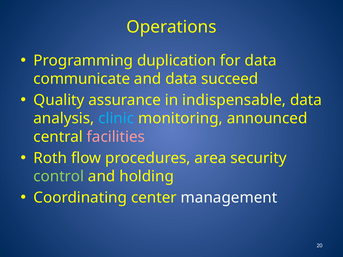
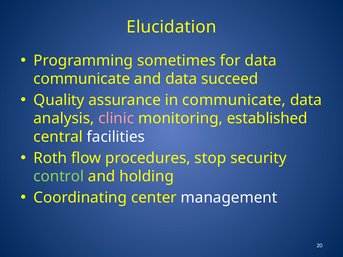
Operations: Operations -> Elucidation (171, 27)
duplication: duplication -> sometimes (177, 61)
in indispensable: indispensable -> communicate (234, 100)
clinic colour: light blue -> pink (116, 119)
announced: announced -> established (267, 119)
facilities colour: pink -> white (116, 137)
area: area -> stop (210, 158)
